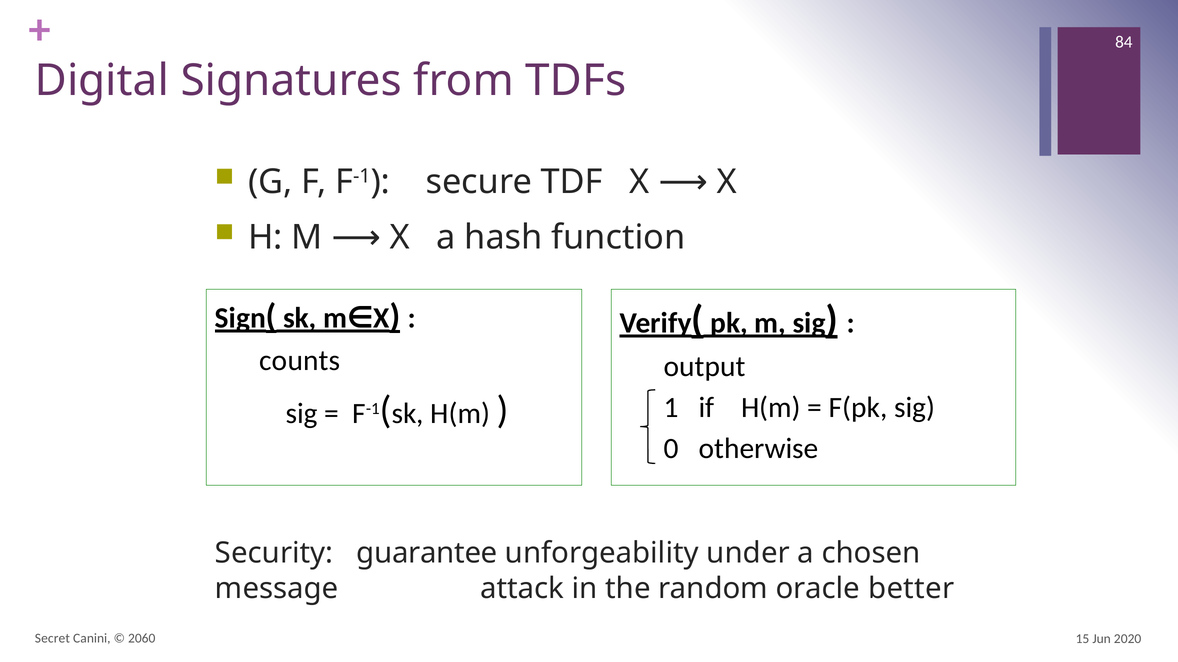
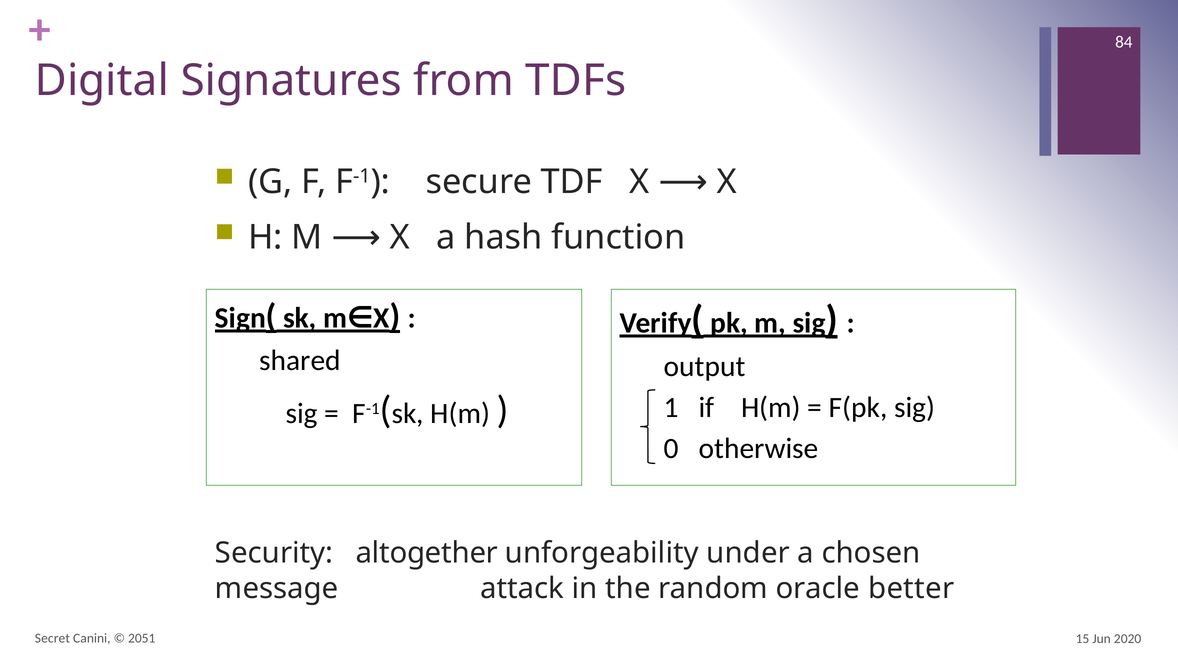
counts: counts -> shared (300, 361)
guarantee: guarantee -> altogether (427, 554)
2060: 2060 -> 2051 (142, 639)
